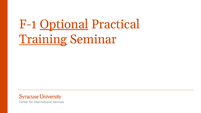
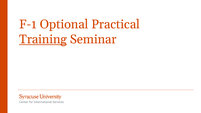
Optional underline: present -> none (64, 24)
